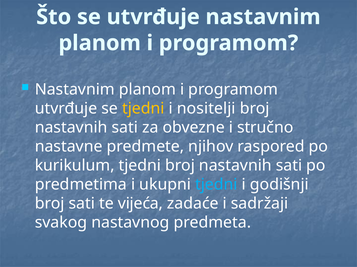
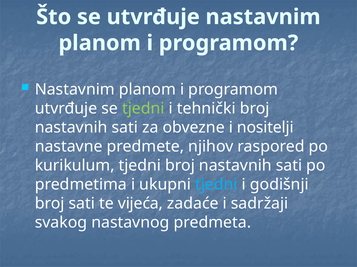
tjedni colour: yellow -> light green (143, 109)
nositelji: nositelji -> tehnički (206, 109)
stručno: stručno -> nositelji (265, 128)
